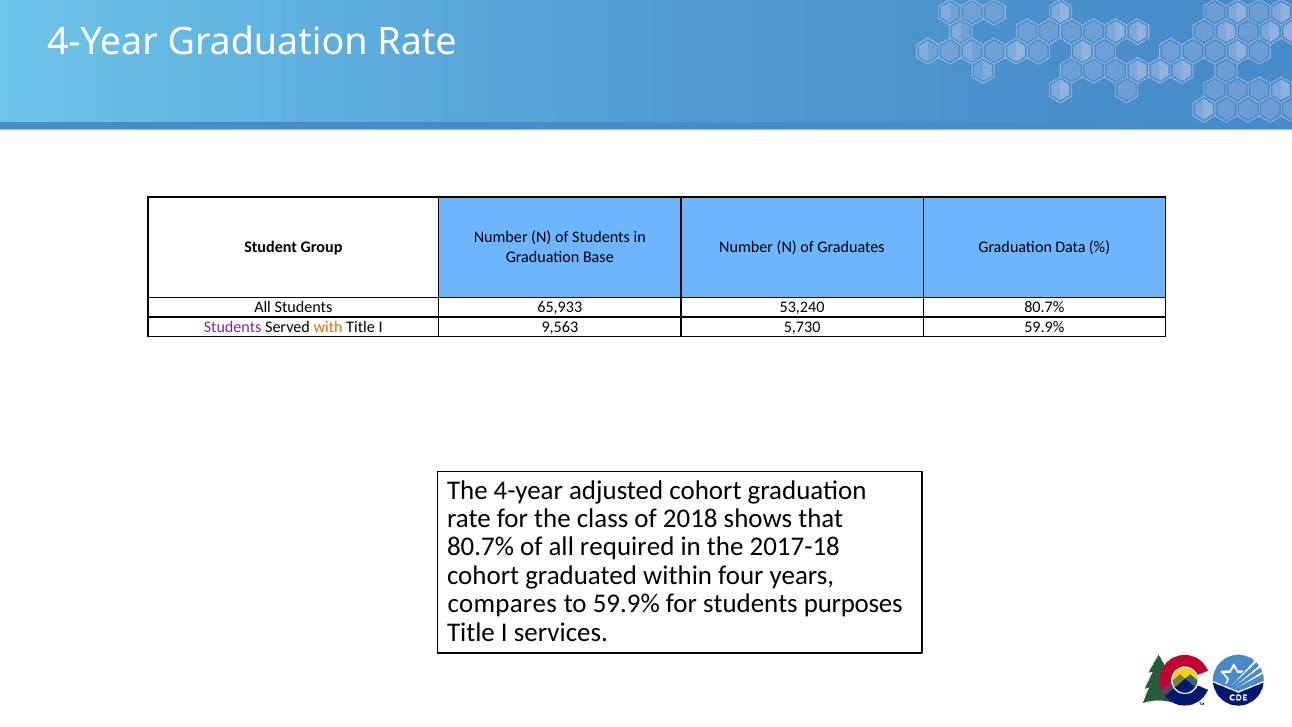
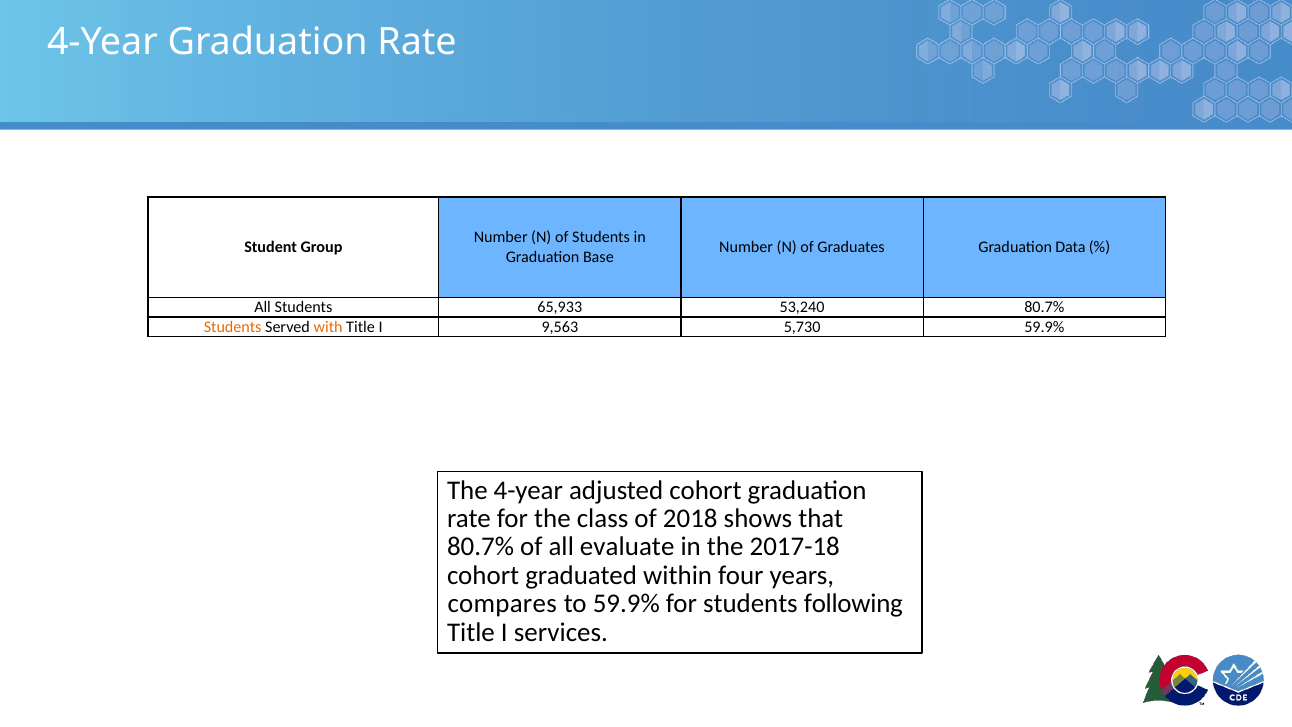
Students colour: purple -> orange (233, 327)
required: required -> evaluate (627, 547)
purposes: purposes -> following (853, 604)
